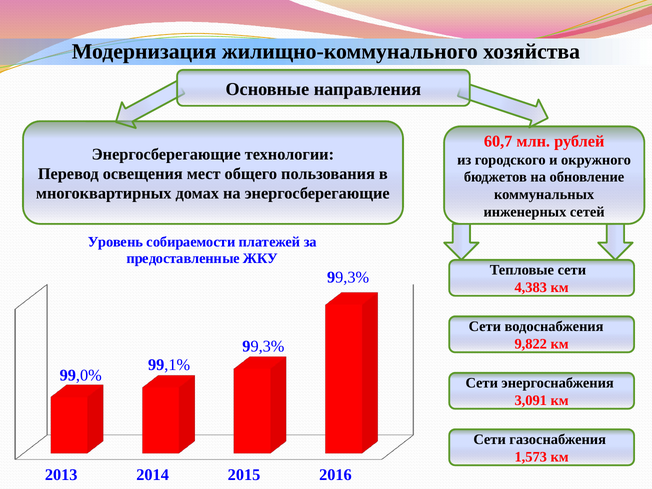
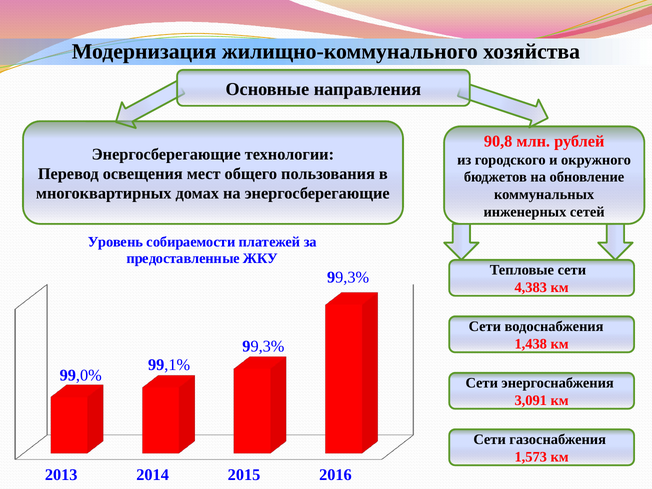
60,7: 60,7 -> 90,8 (498, 142)
9,822: 9,822 -> 1,438 (531, 344)
